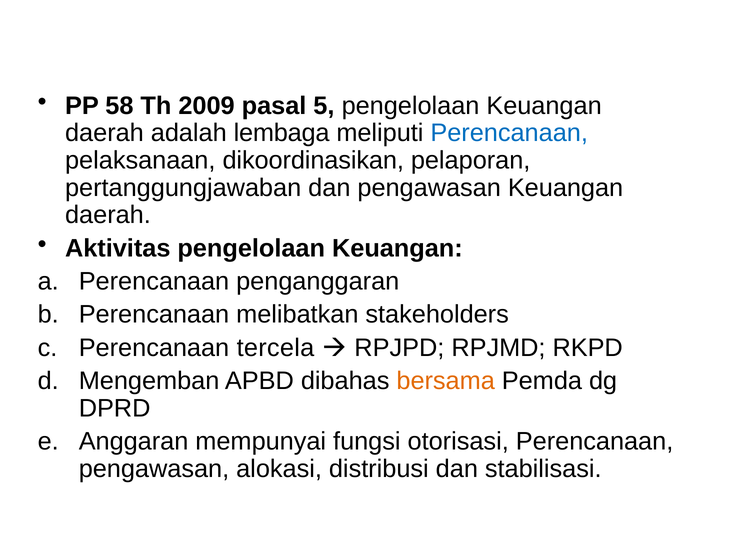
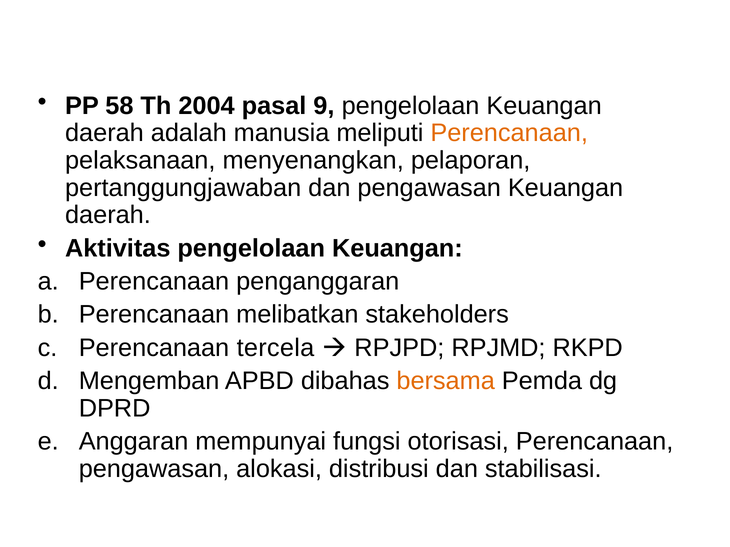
2009: 2009 -> 2004 (207, 106)
5: 5 -> 9 (324, 106)
lembaga: lembaga -> manusia (282, 133)
Perencanaan colour: blue -> orange (509, 133)
dikoordinasikan: dikoordinasikan -> menyenangkan (313, 161)
